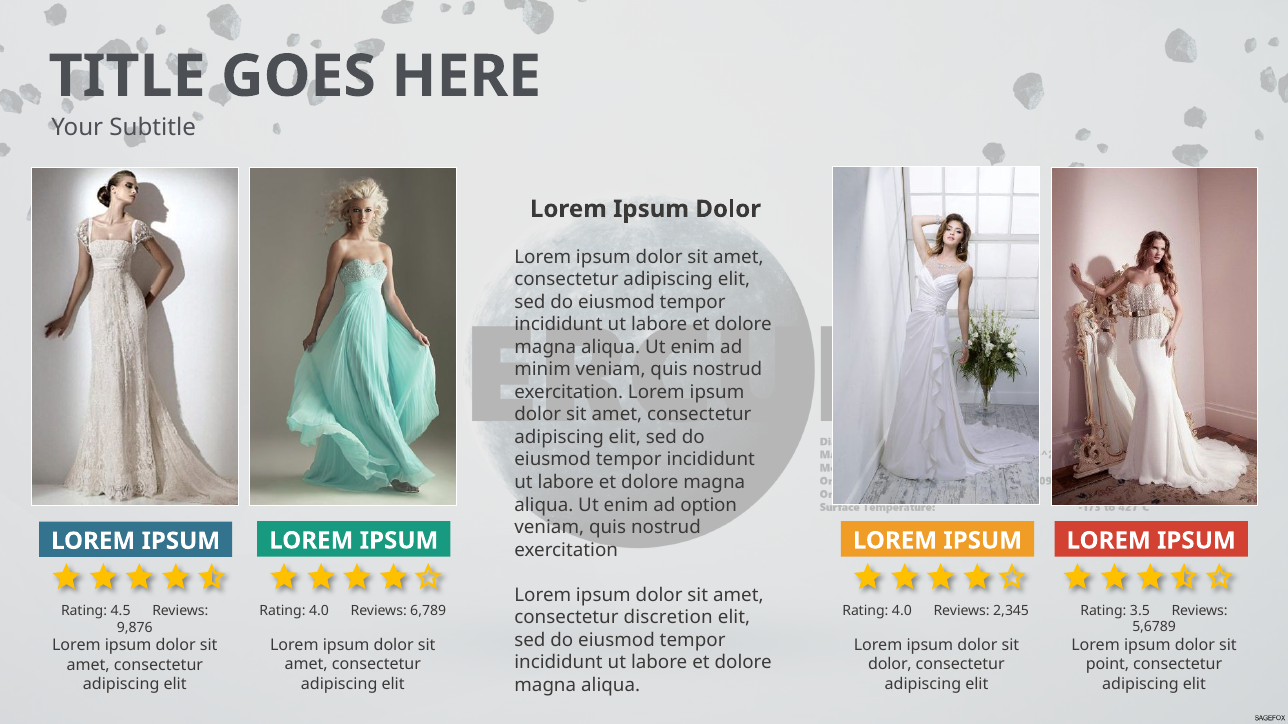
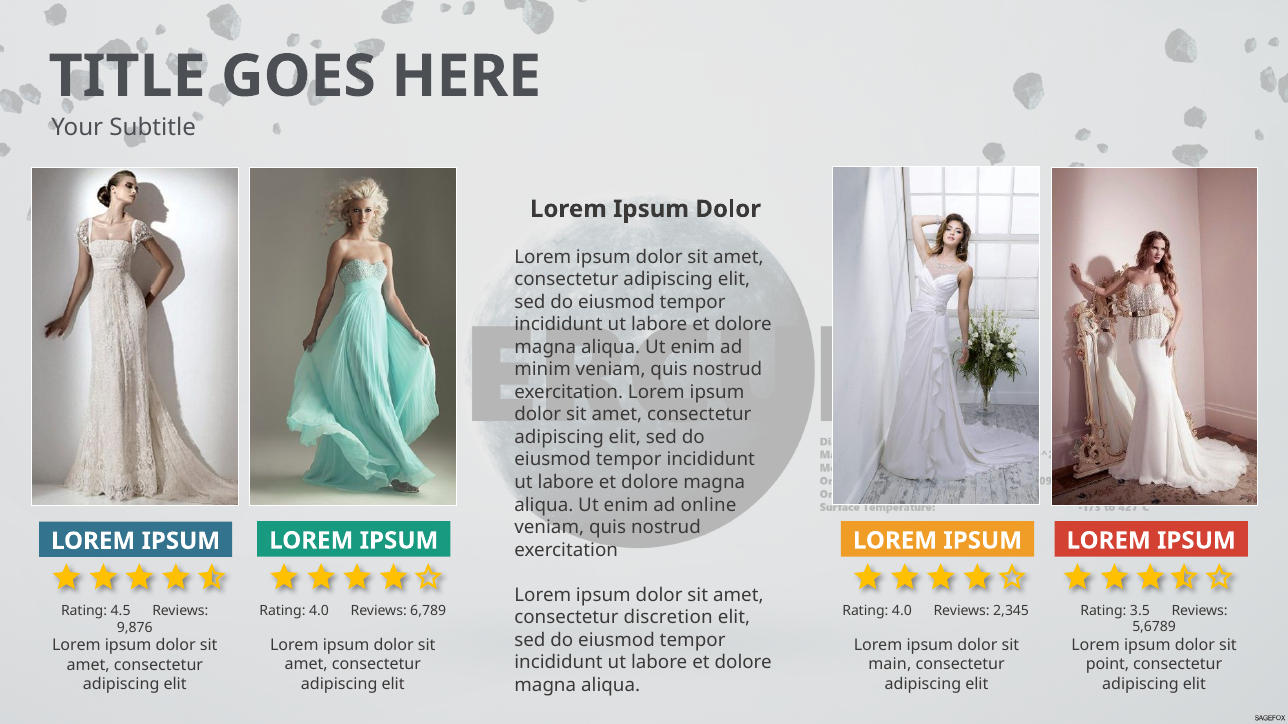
option: option -> online (709, 505)
dolor: dolor -> main (890, 665)
